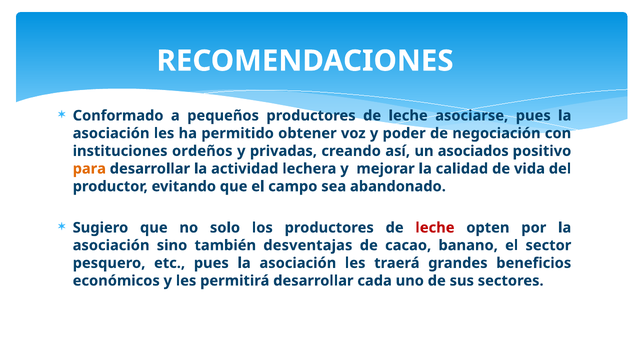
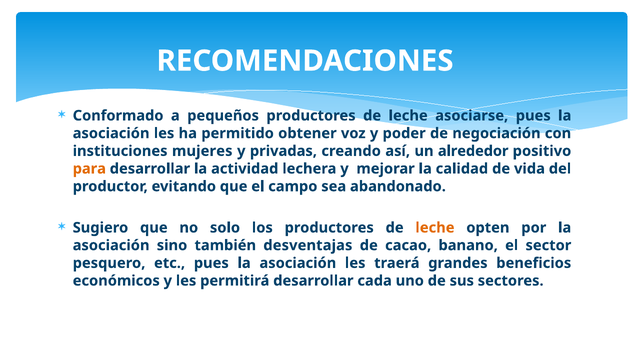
ordeños: ordeños -> mujeres (202, 151)
asociados: asociados -> alrededor (473, 151)
leche colour: red -> orange (435, 227)
